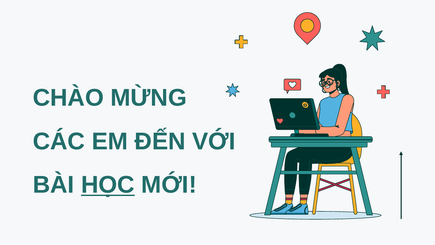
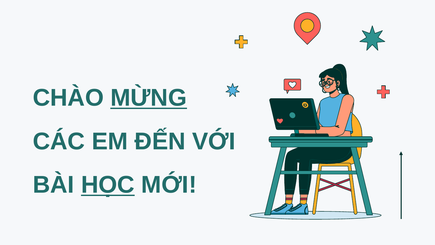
MỪNG underline: none -> present (149, 98)
